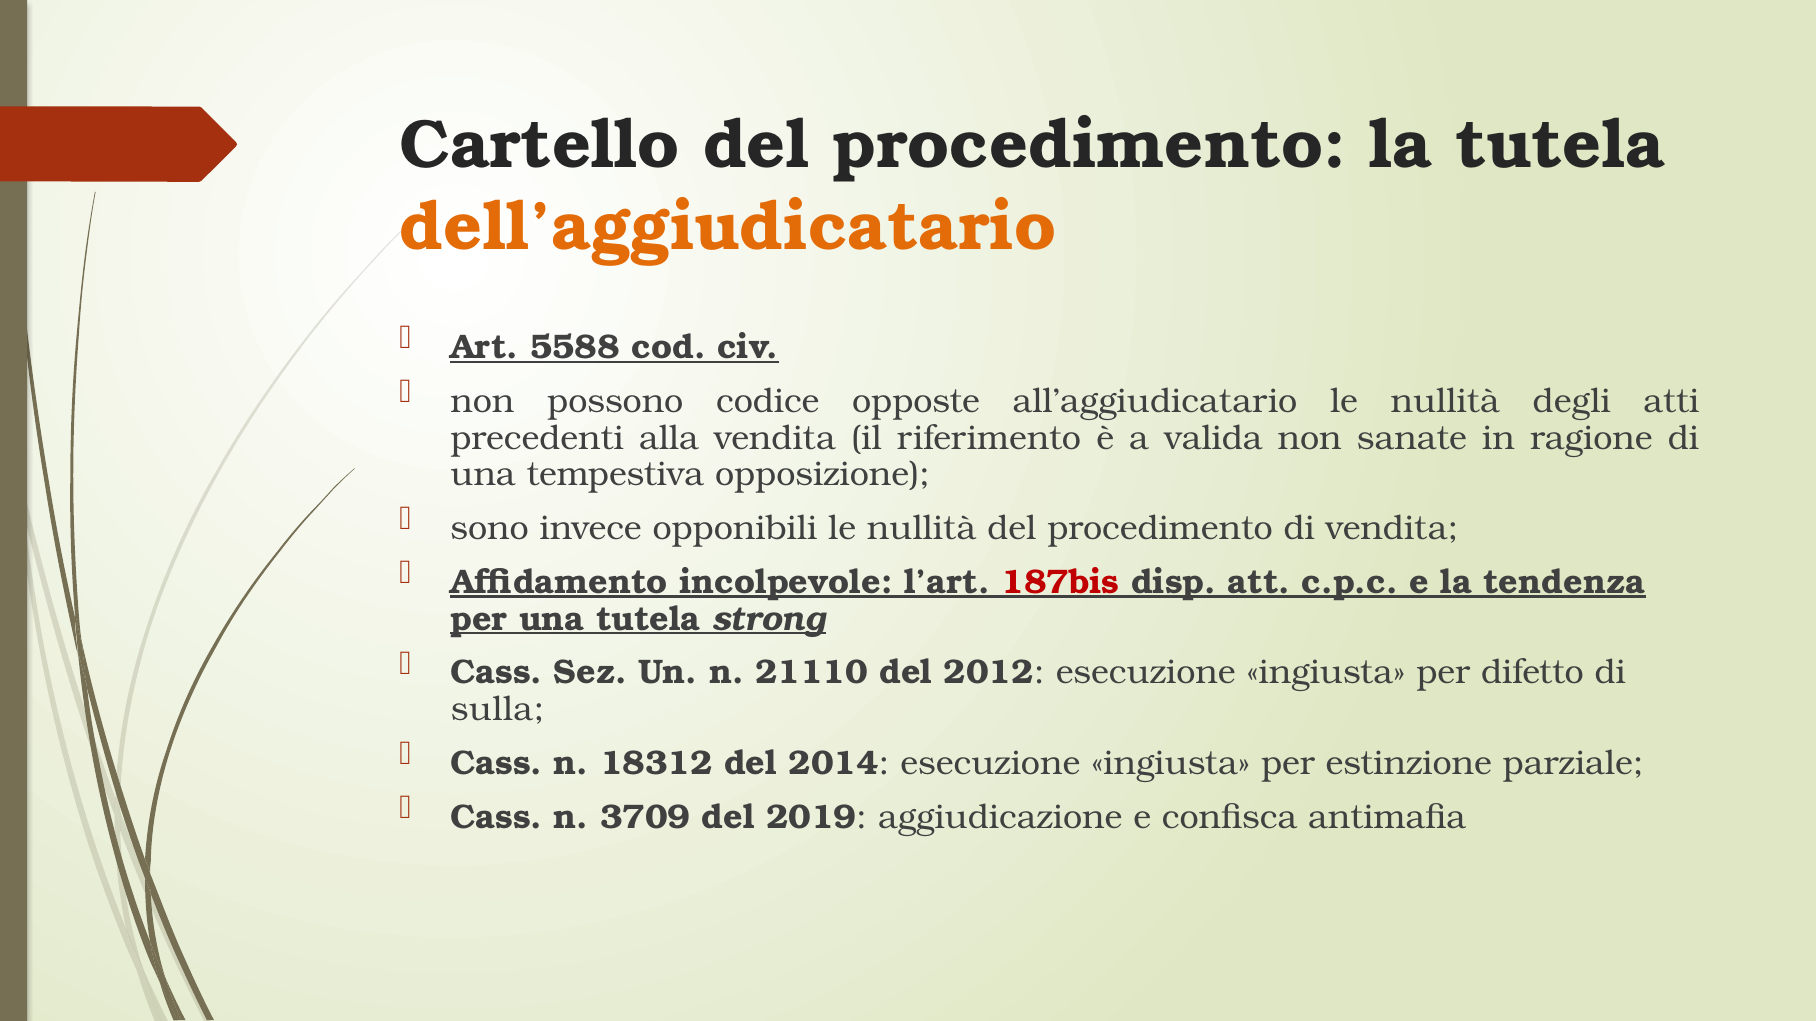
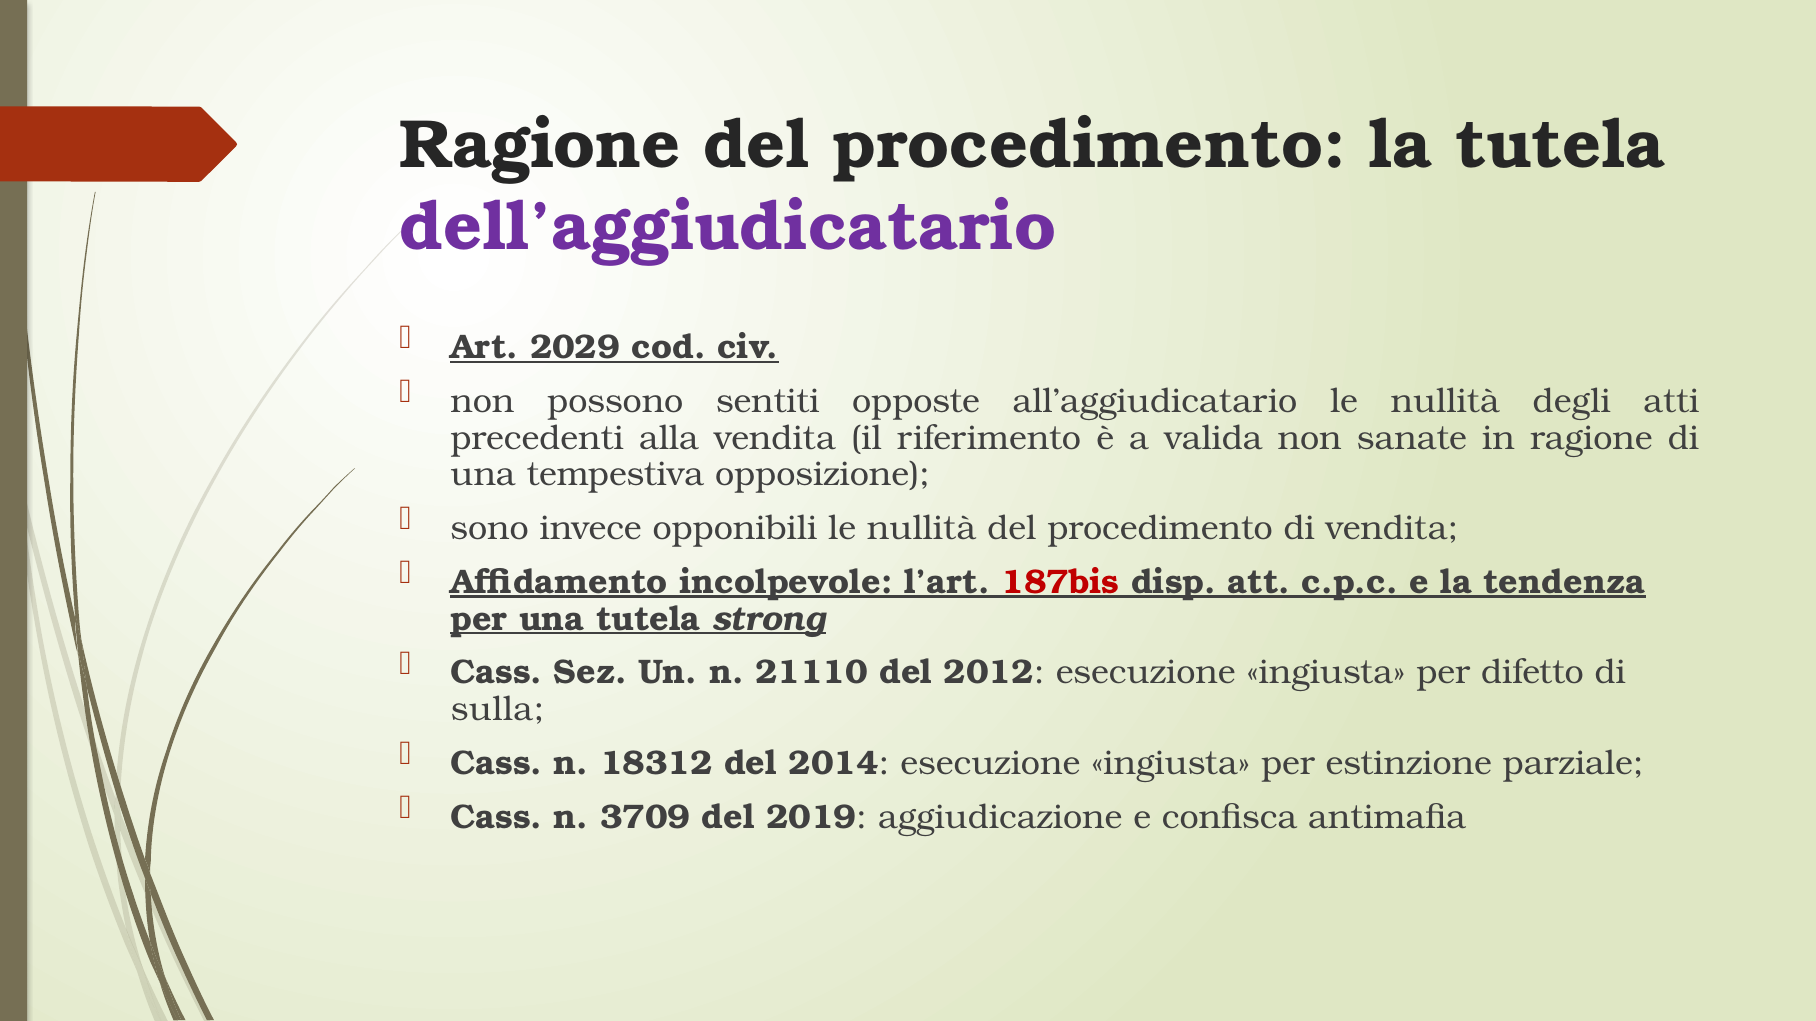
Cartello: Cartello -> Ragione (540, 145)
dell’aggiudicatario colour: orange -> purple (728, 227)
5588: 5588 -> 2029 (575, 347)
codice: codice -> sentiti (768, 401)
